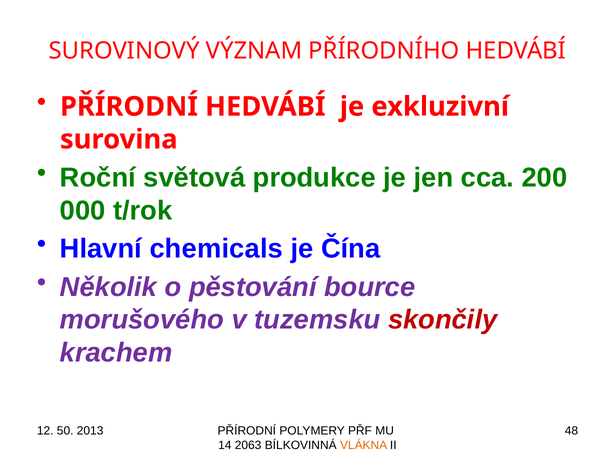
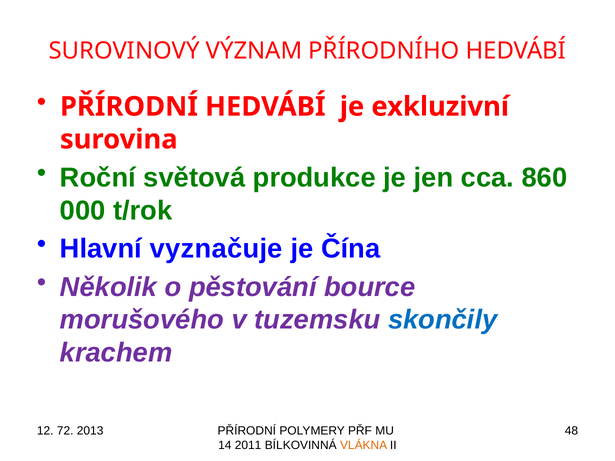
200: 200 -> 860 (545, 178)
chemicals: chemicals -> vyznačuje (216, 249)
skončily colour: red -> blue (443, 320)
50: 50 -> 72 (65, 431)
2063: 2063 -> 2011 (248, 445)
